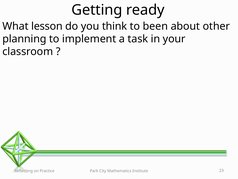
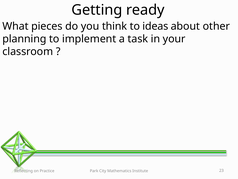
lesson: lesson -> pieces (47, 26)
been: been -> ideas (155, 26)
